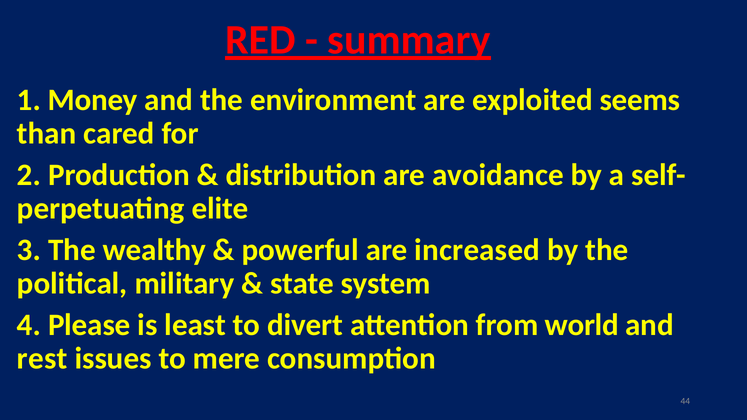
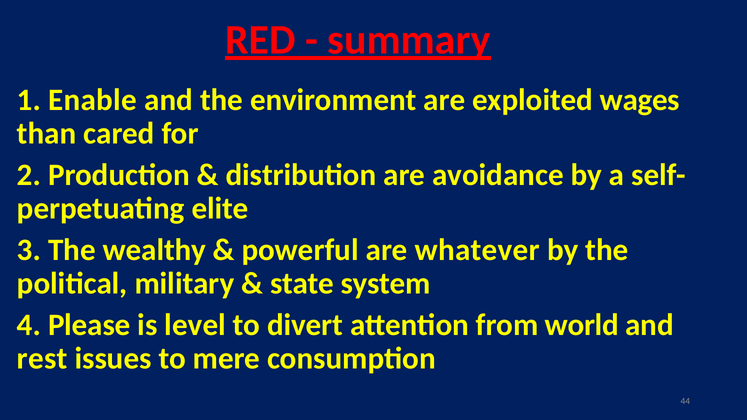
Money: Money -> Enable (93, 100)
seems: seems -> wages (640, 100)
increased: increased -> whatever (477, 250)
least: least -> level (195, 325)
